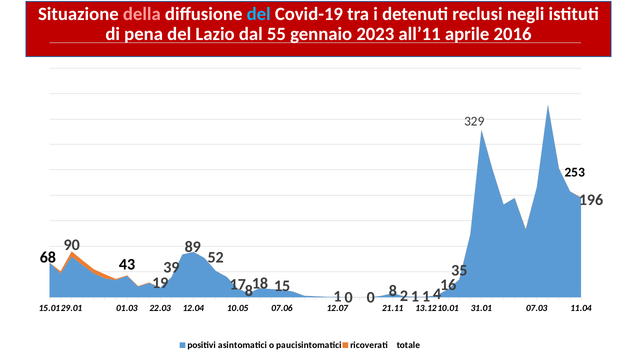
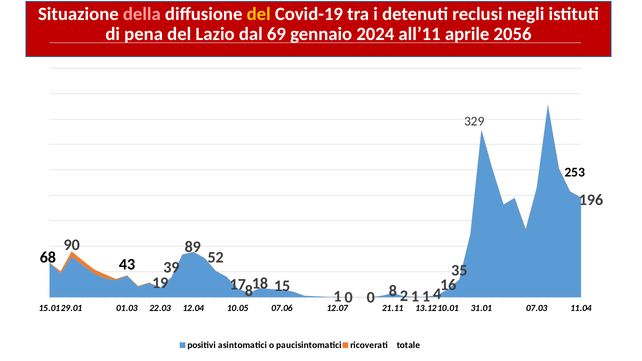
del colour: light blue -> yellow (259, 14)
55: 55 -> 69 (276, 34)
2023: 2023 -> 2024 (375, 34)
2016: 2016 -> 2056 (513, 34)
